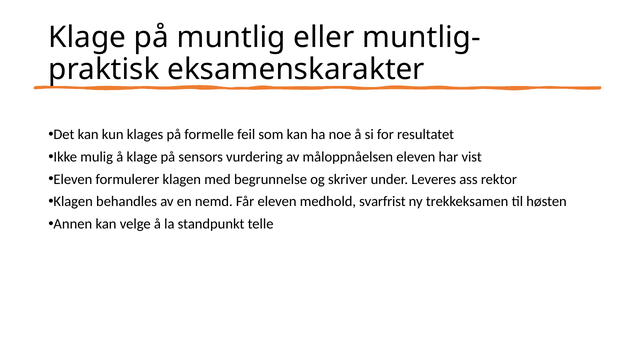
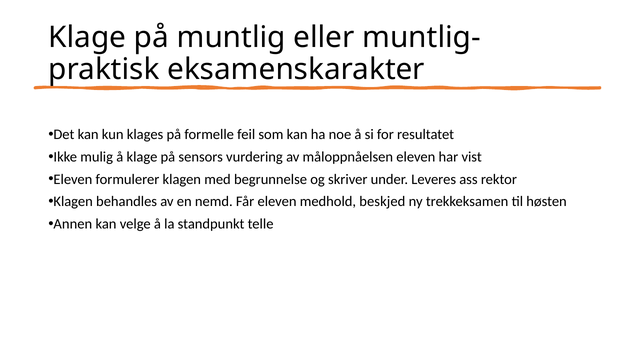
svarfrist: svarfrist -> beskjed (382, 202)
